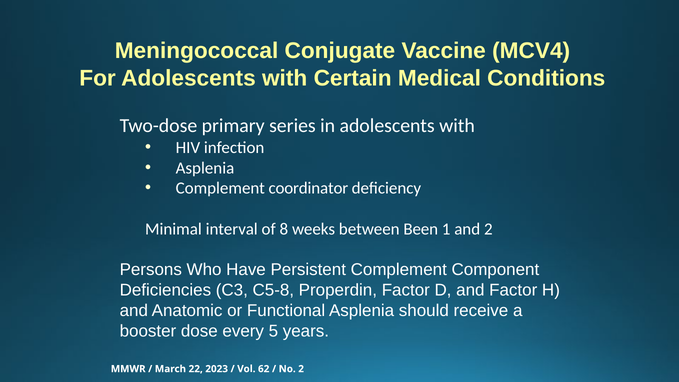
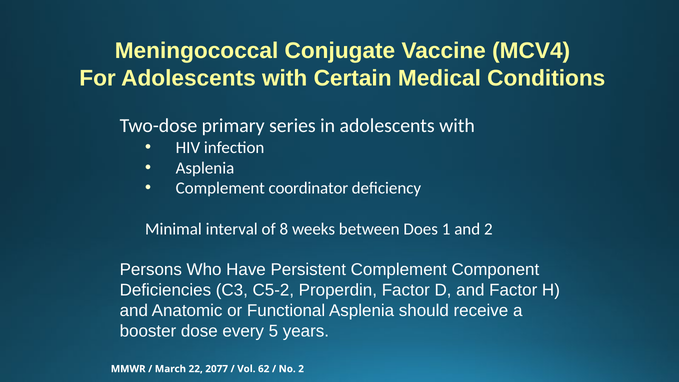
Been: Been -> Does (421, 229)
C5-8: C5-8 -> C5-2 (273, 290)
2023: 2023 -> 2077 (217, 369)
